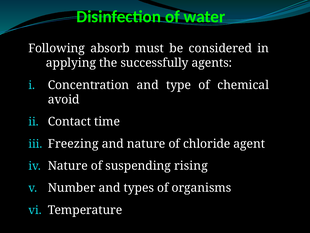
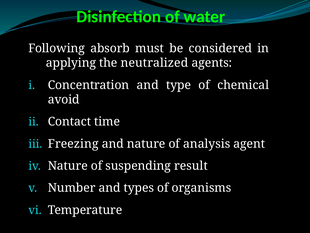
successfully: successfully -> neutralized (154, 63)
chloride: chloride -> analysis (207, 143)
rising: rising -> result (191, 166)
